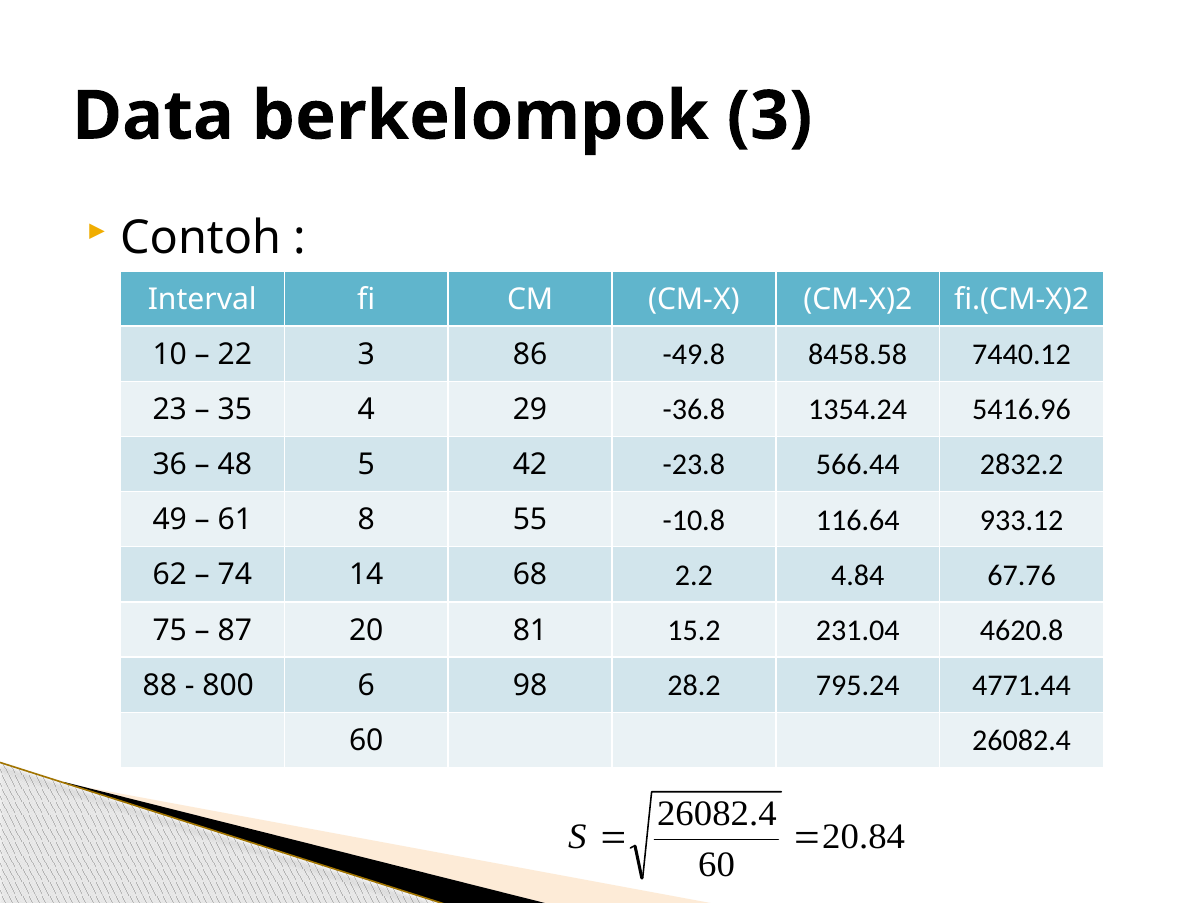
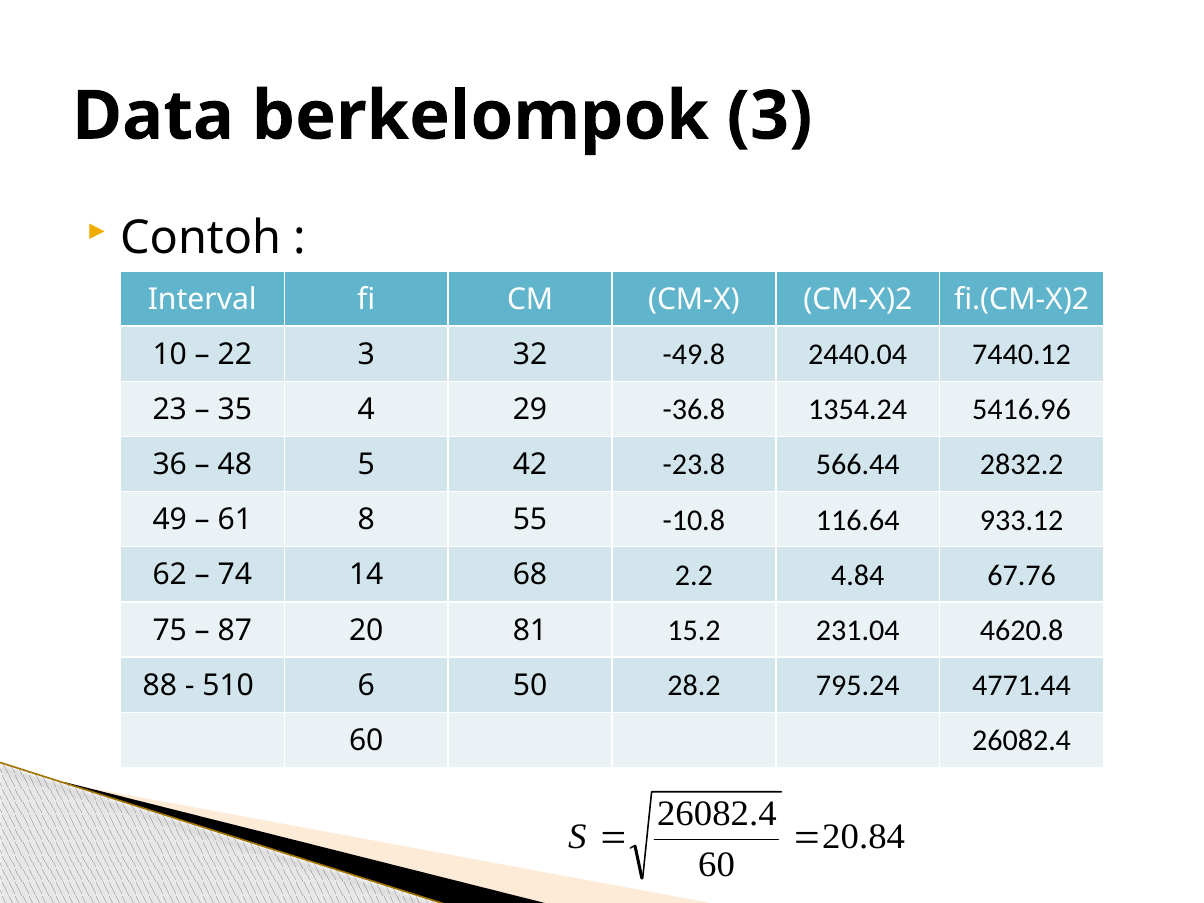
86: 86 -> 32 (530, 354)
8458.58: 8458.58 -> 2440.04 (858, 355)
800: 800 -> 510 (228, 685)
98: 98 -> 50 (530, 685)
